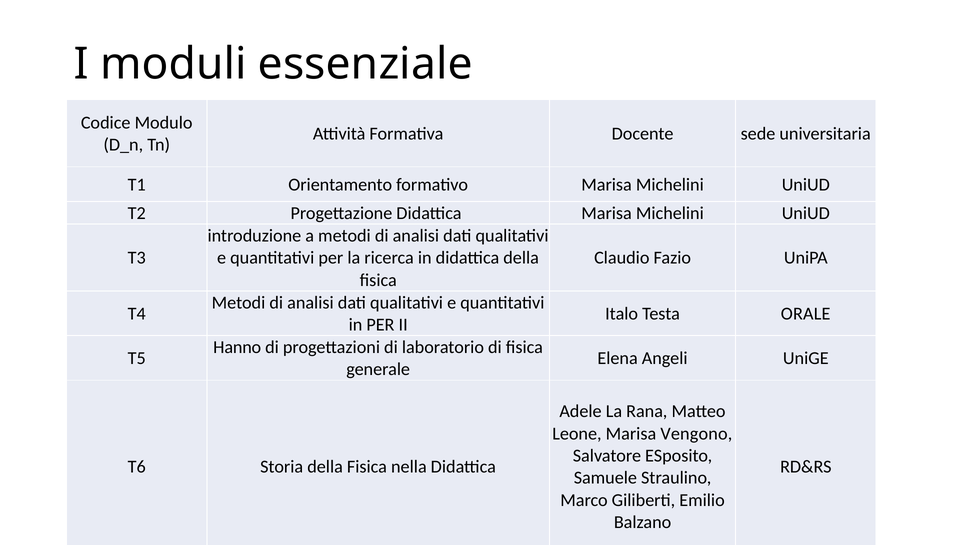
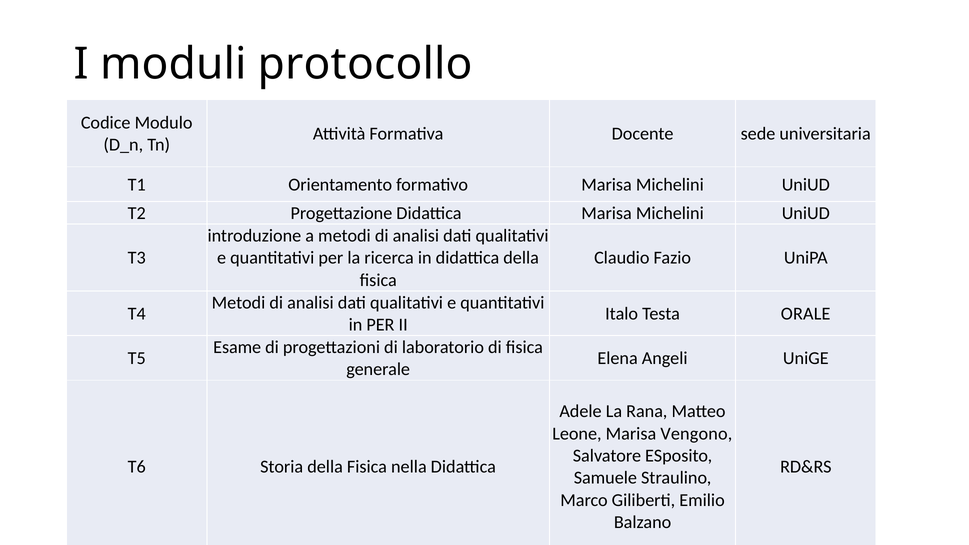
essenziale: essenziale -> protocollo (365, 64)
Hanno: Hanno -> Esame (237, 347)
